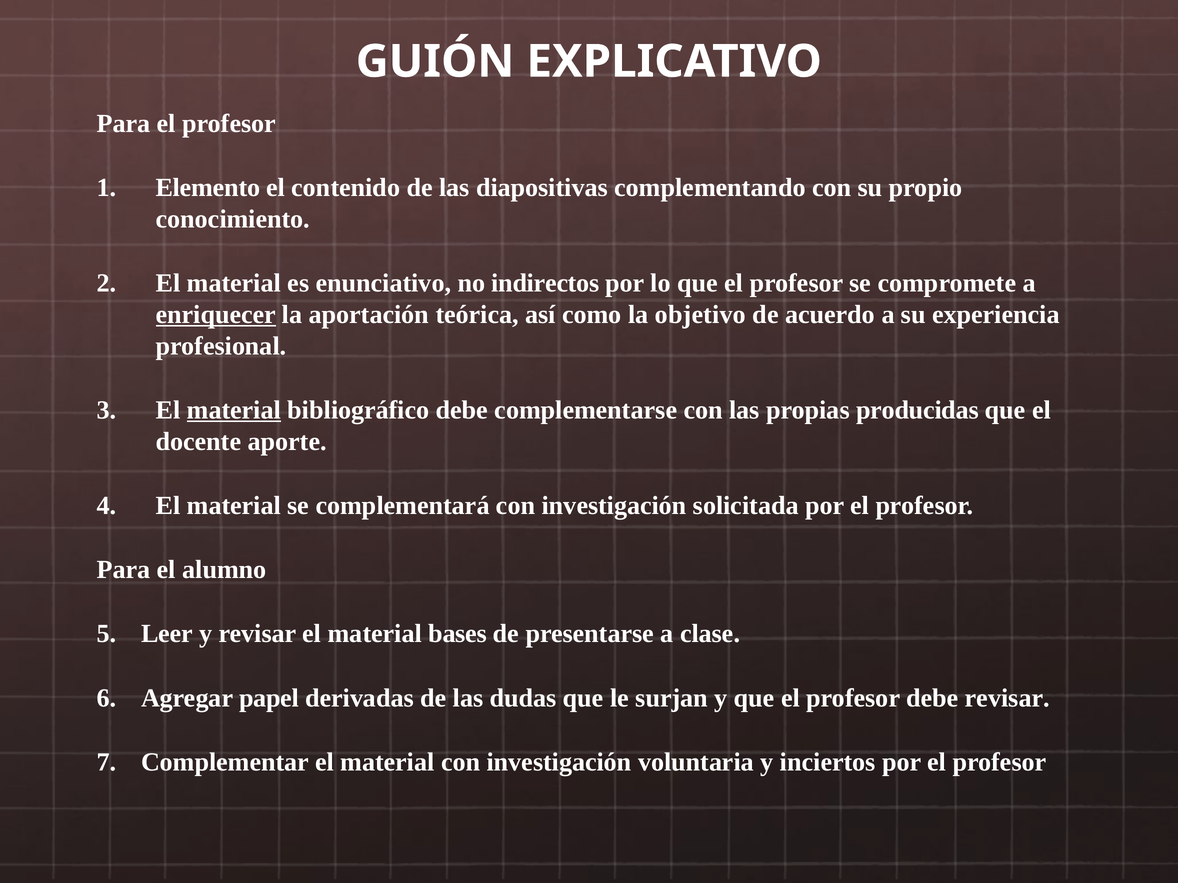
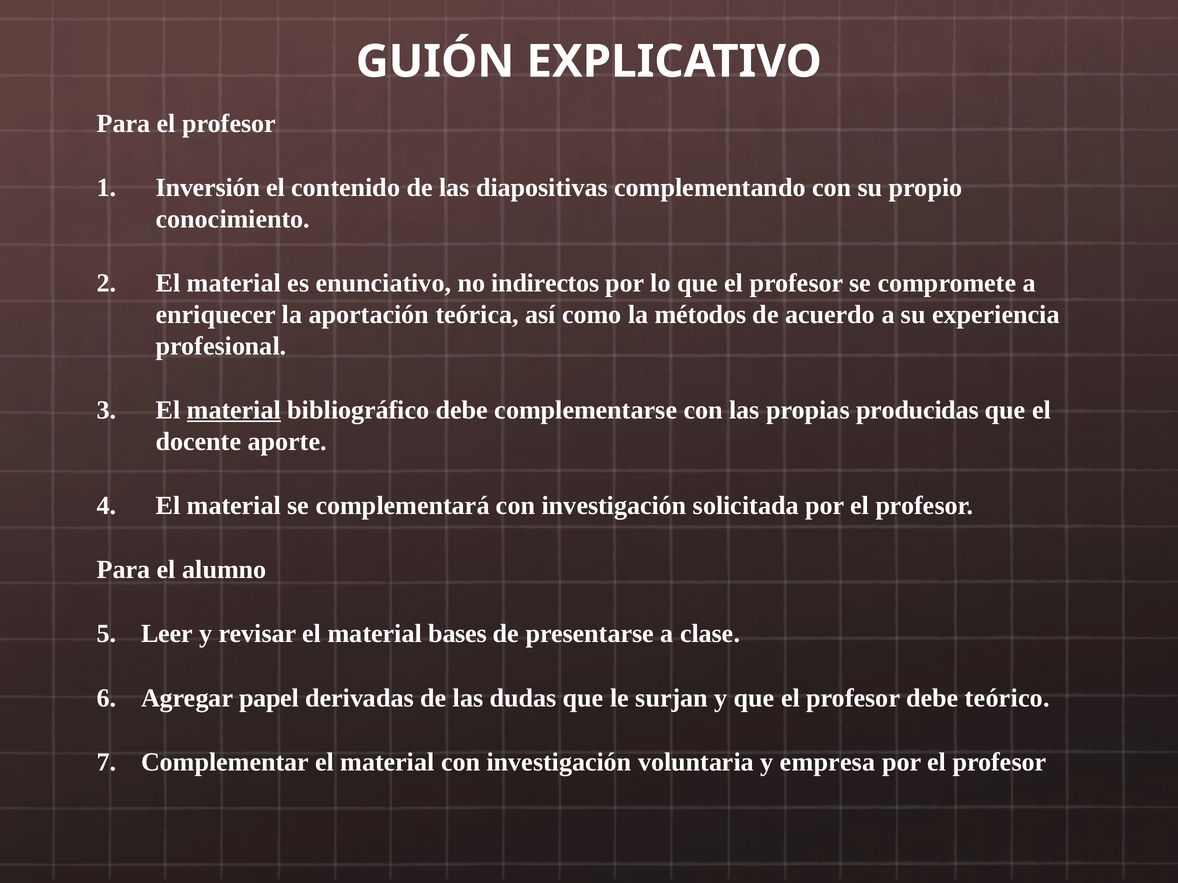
Elemento: Elemento -> Inversión (208, 188)
enriquecer underline: present -> none (216, 315)
objetivo: objetivo -> métodos (701, 315)
debe revisar: revisar -> teórico (1007, 698)
inciertos: inciertos -> empresa (828, 762)
